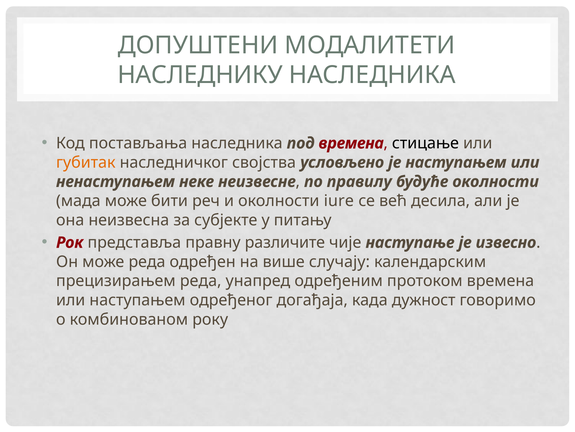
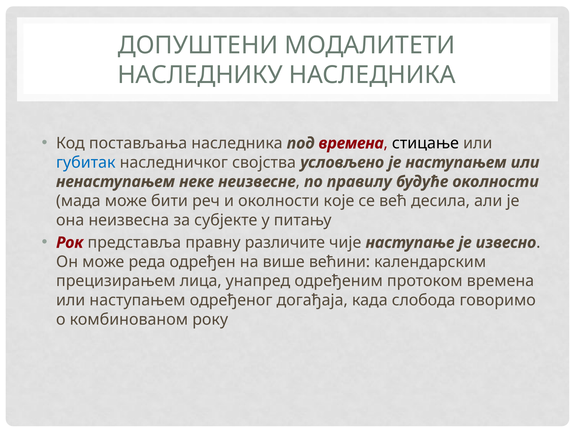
губитак colour: orange -> blue (86, 162)
iure: iure -> које (339, 201)
случају: случају -> већини (340, 261)
прецизирањем реда: реда -> лица (201, 281)
дужност: дужност -> слобода (424, 300)
